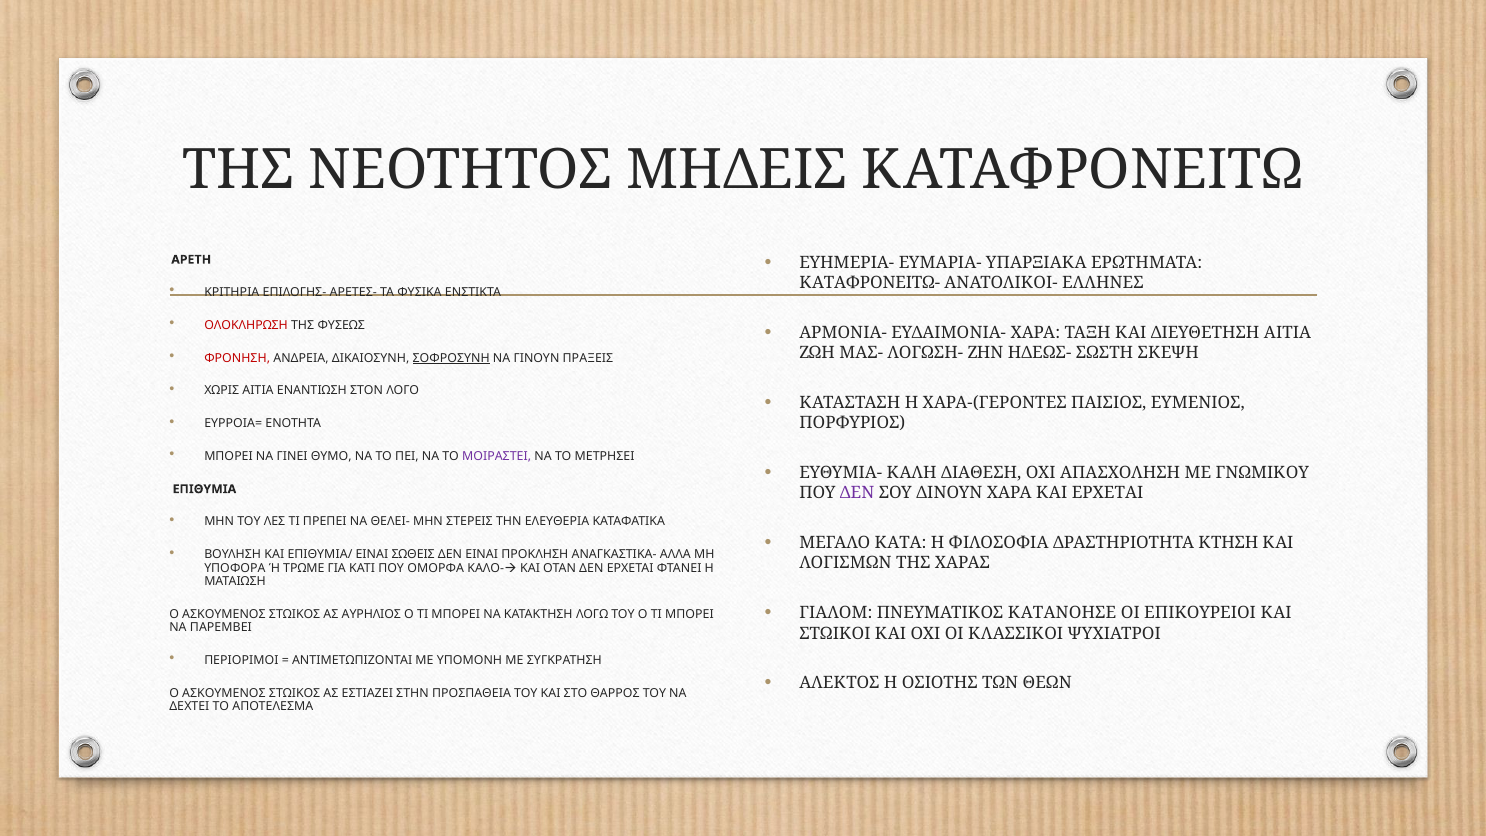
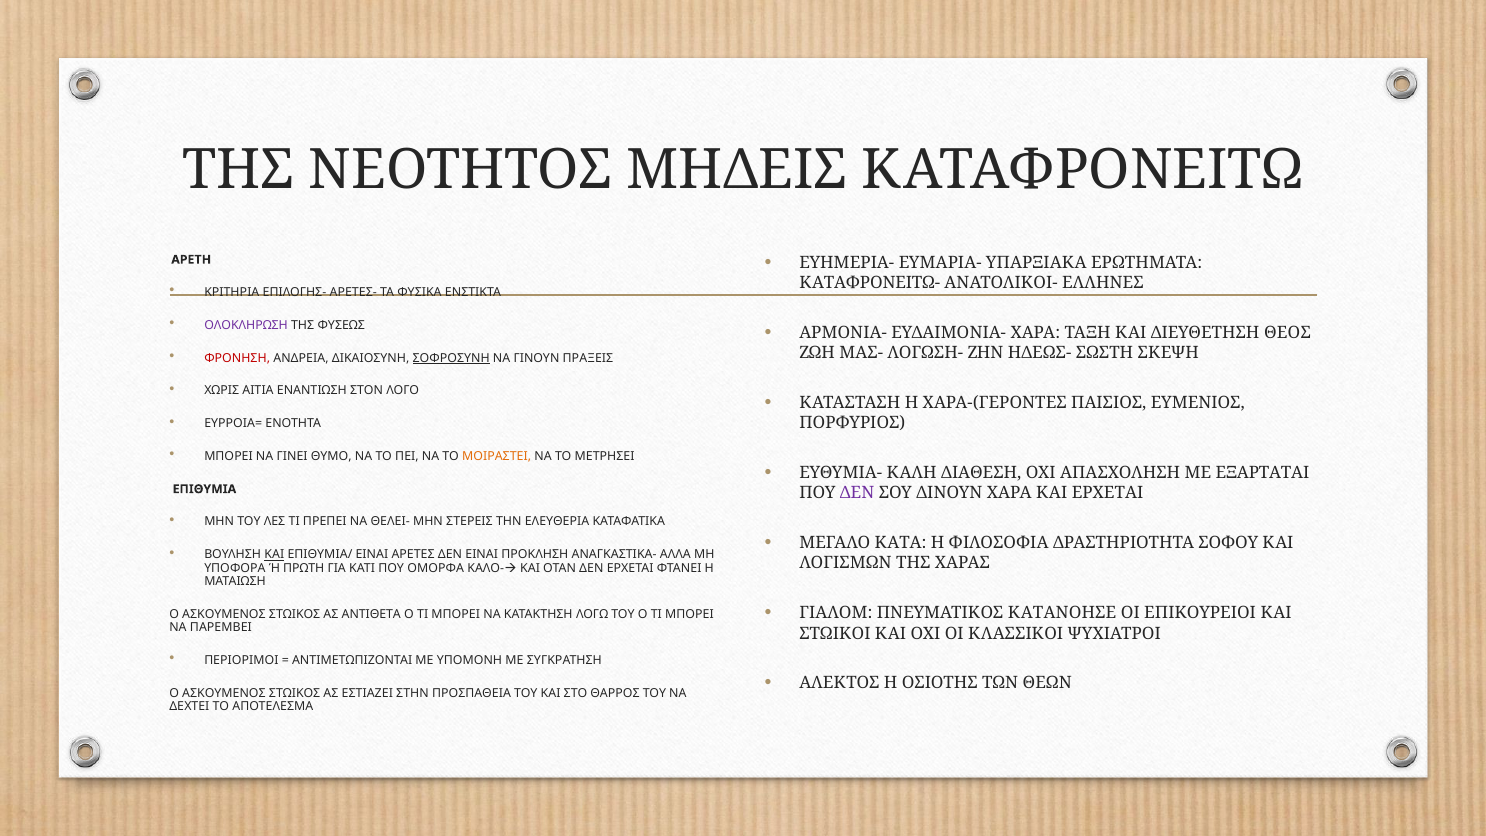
ΟΛΟΚΛΗΡΩΣΗ colour: red -> purple (246, 325)
ΔΙΕΥΘΕΤΗΣΗ ΑΙΤΙΑ: ΑΙΤΙΑ -> ΘΕΟΣ (1287, 333)
ΜΟΙΡΑΣΤΕΙ colour: purple -> orange (497, 456)
ΓΝΩΜΙΚΟΥ: ΓΝΩΜΙΚΟΥ -> ΕΞΑΡΤΑΤΑΙ (1262, 473)
ΚΤΗΣΗ: ΚΤΗΣΗ -> ΣΟΦΟΥ (1228, 543)
ΚΑΙ underline: none -> present (274, 555)
ΣΩΘΕΙΣ: ΣΩΘΕΙΣ -> ΑΡΕΤΕΣ (413, 555)
ΤΡΩΜΕ: ΤΡΩΜΕ -> ΠΡΩΤΗ (304, 568)
ΑΥΡΗΛΙΟΣ: ΑΥΡΗΛΙΟΣ -> ΑΝΤΙΘΕΤΑ (371, 614)
